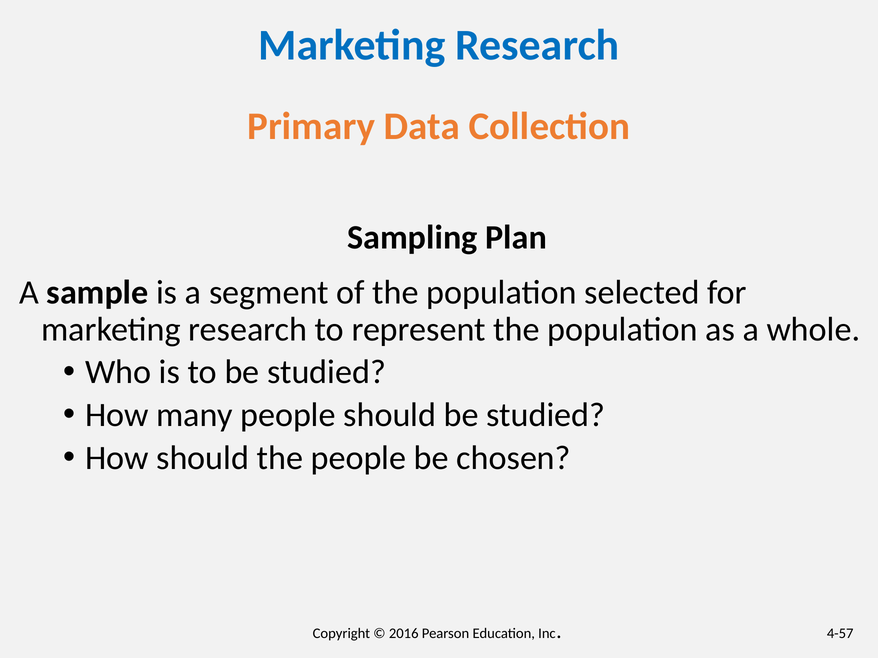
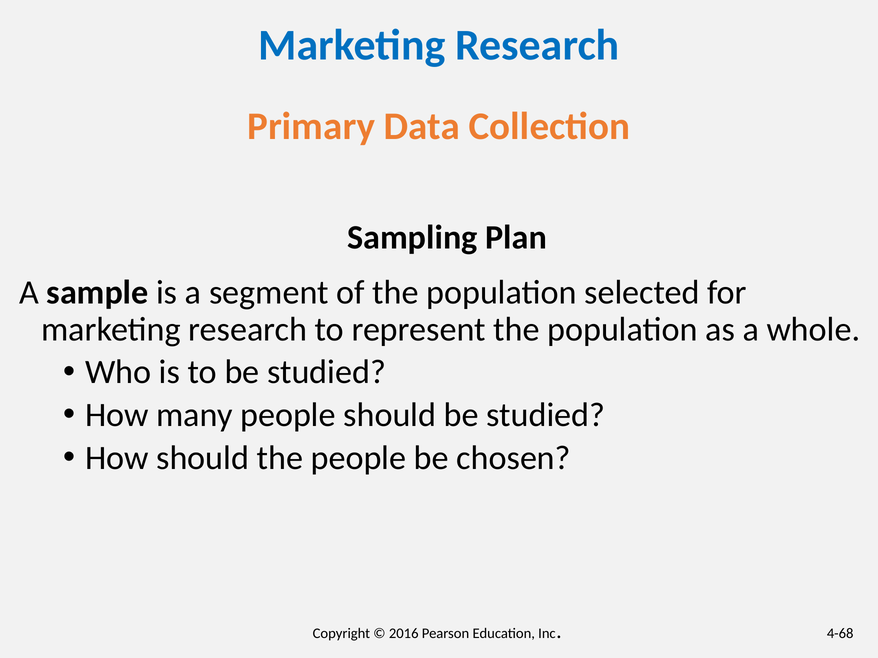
4-57: 4-57 -> 4-68 (840, 634)
